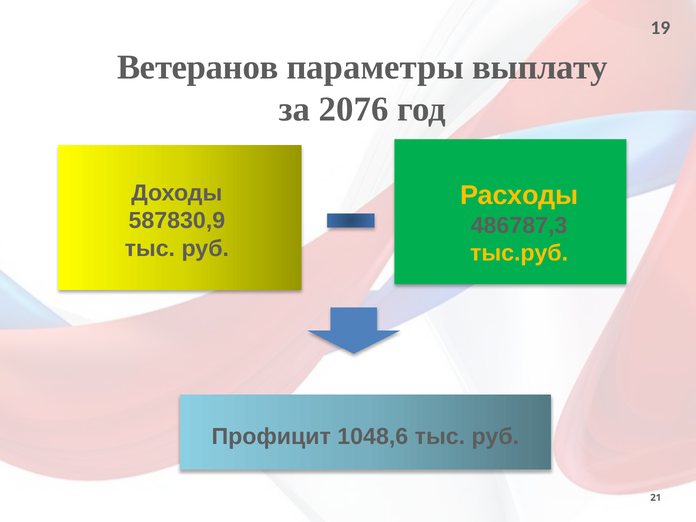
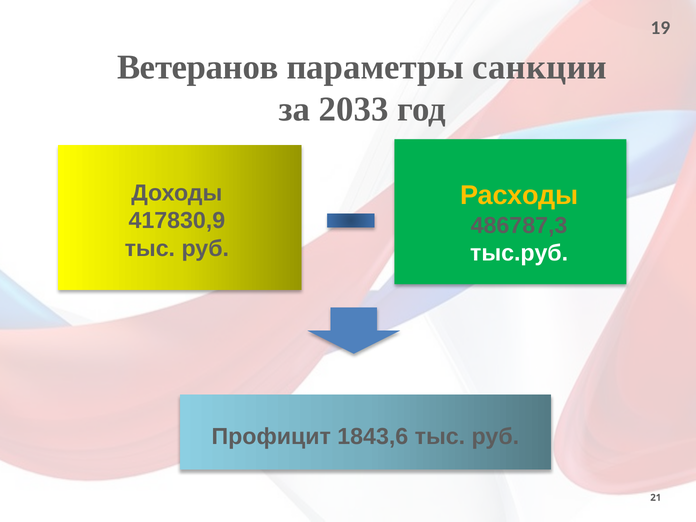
выплату: выплату -> санкции (540, 67)
2076: 2076 -> 2033 (354, 109)
587830,9: 587830,9 -> 417830,9 (177, 221)
тыс.руб colour: yellow -> white (519, 253)
1048,6: 1048,6 -> 1843,6 (373, 437)
